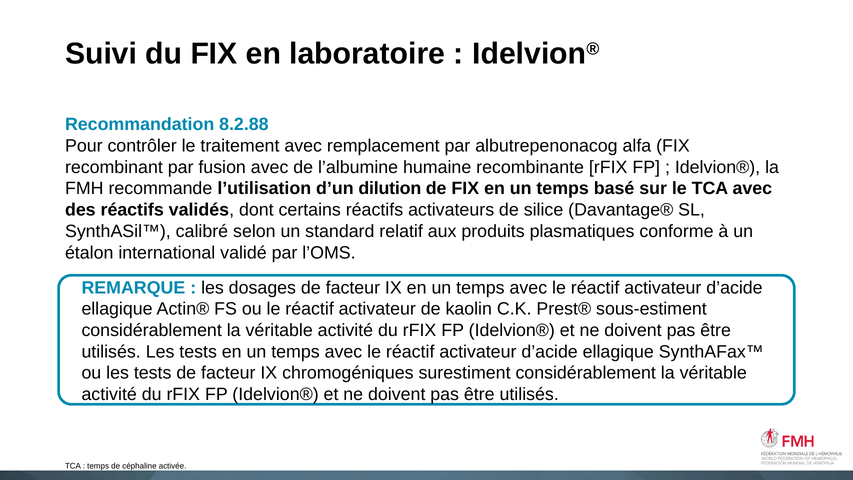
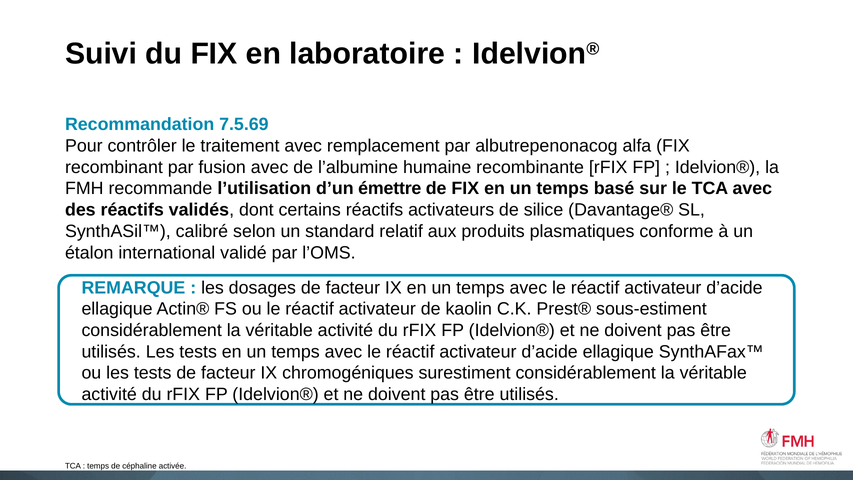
8.2.88: 8.2.88 -> 7.5.69 (244, 124)
dilution: dilution -> émettre (390, 188)
